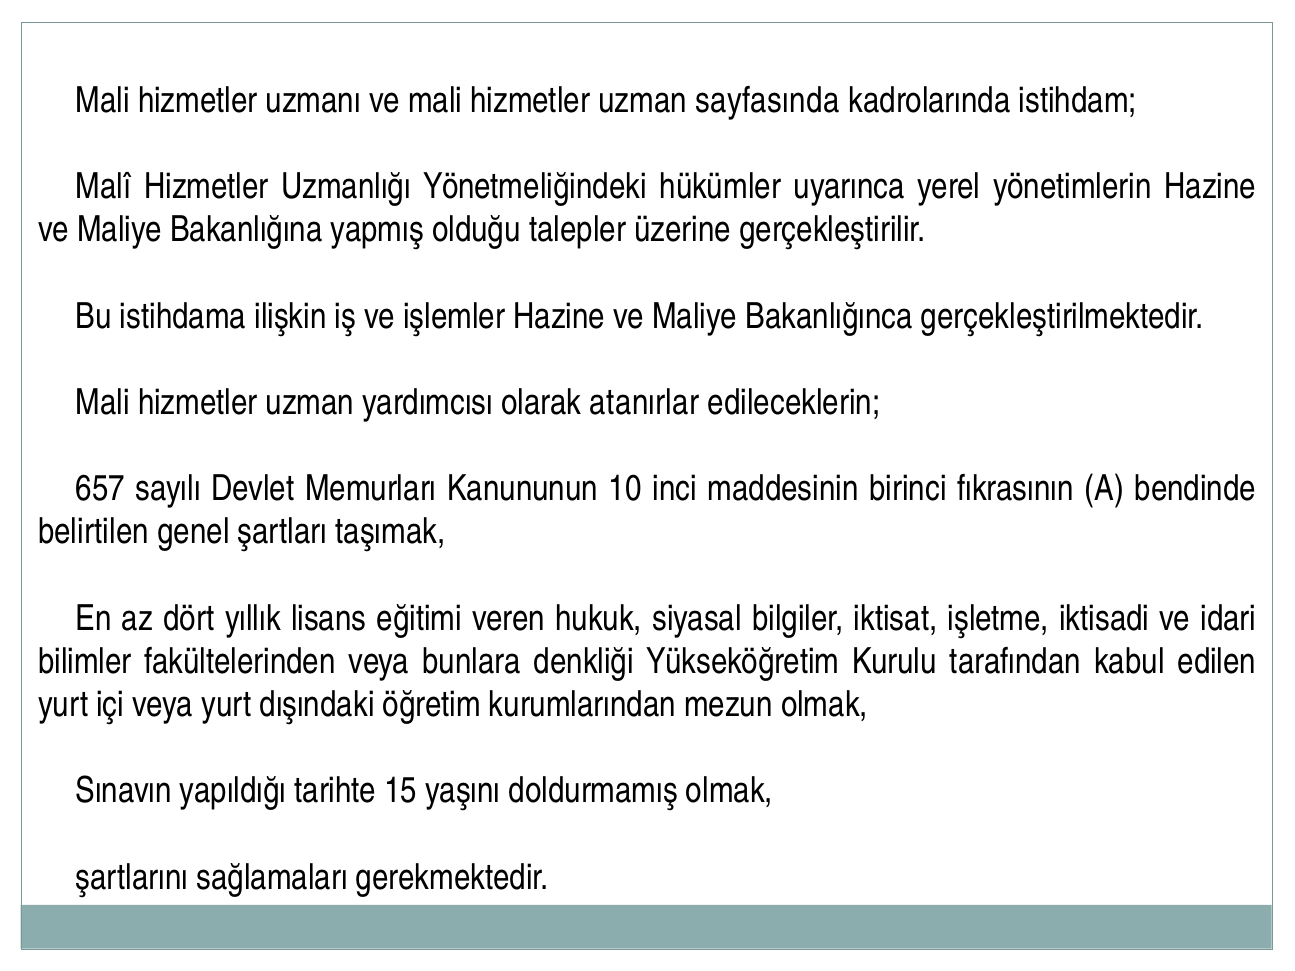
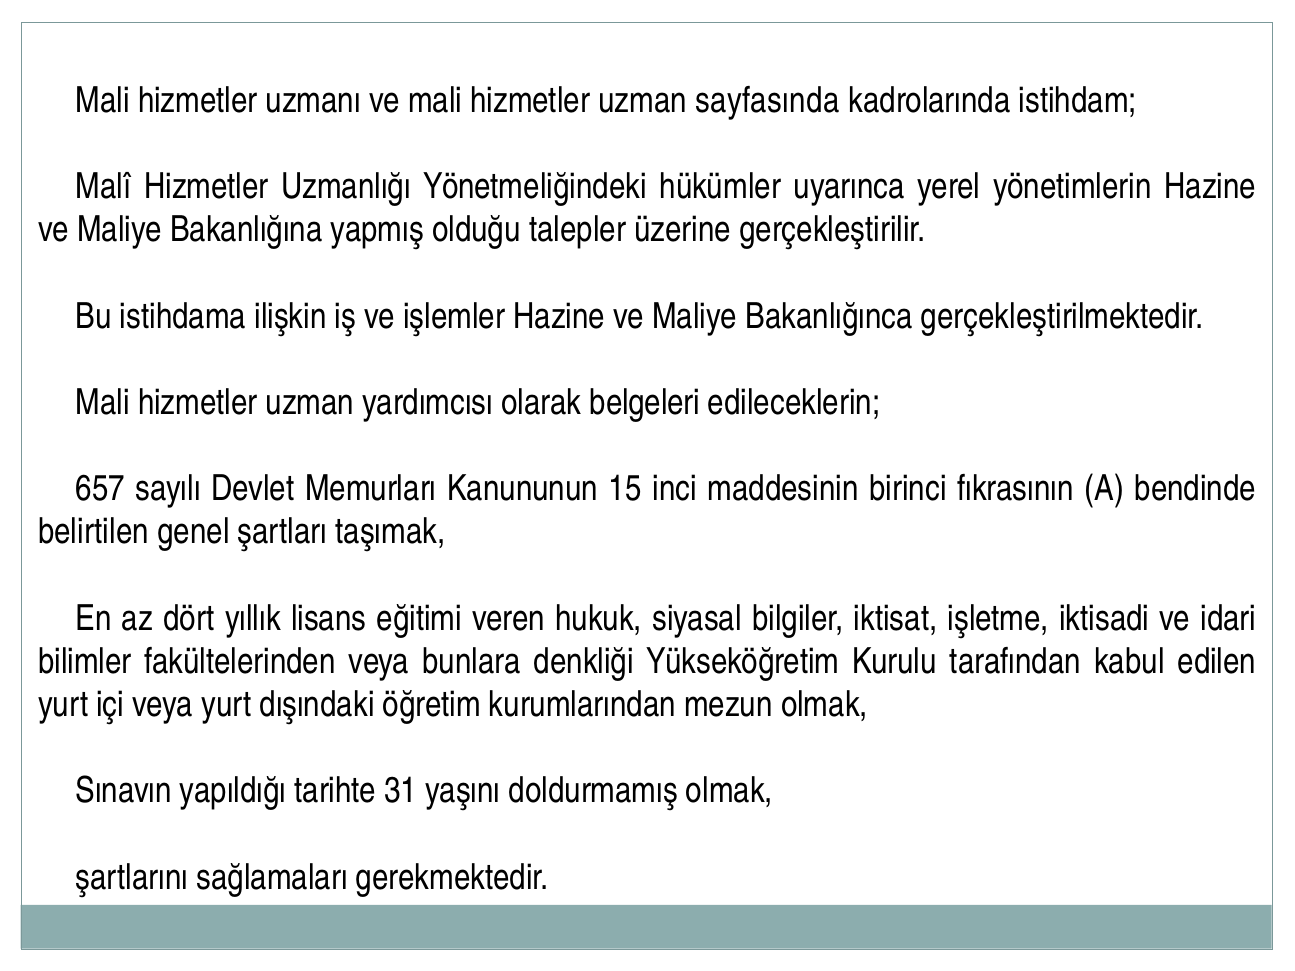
atanırlar: atanırlar -> belgeleri (645, 403)
10: 10 -> 15 (625, 489)
15: 15 -> 31 (401, 791)
